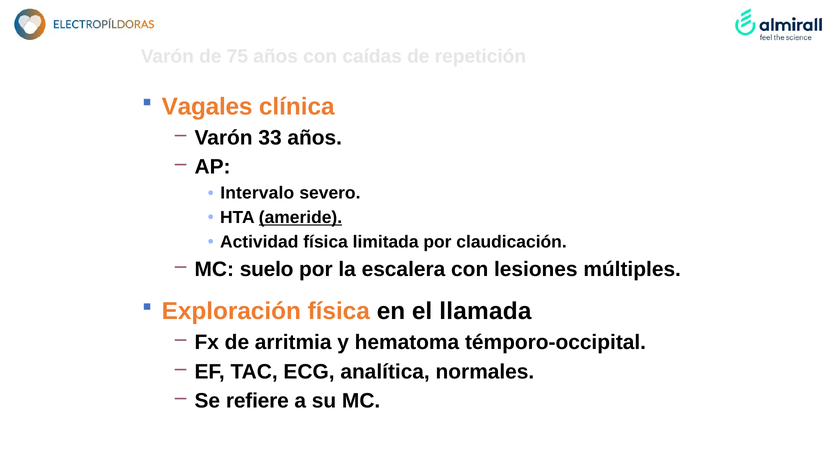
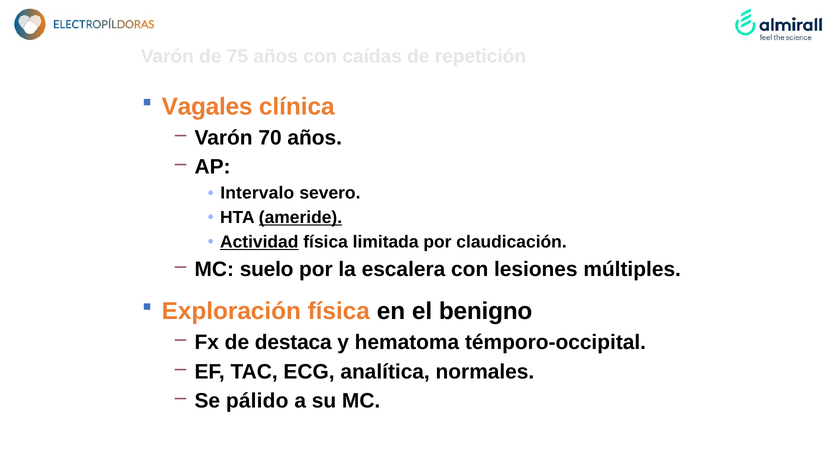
33: 33 -> 70 (270, 138)
Actividad underline: none -> present (259, 242)
llamada: llamada -> benigno (486, 311)
arritmia: arritmia -> destaca (293, 343)
refiere: refiere -> pálido (257, 401)
